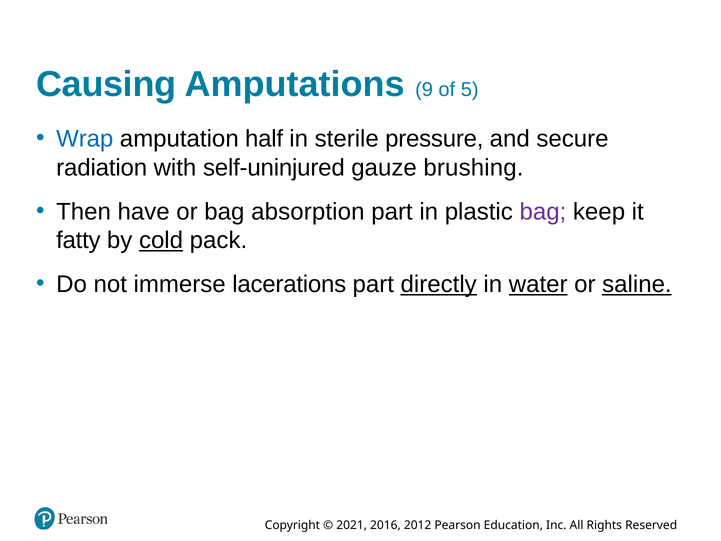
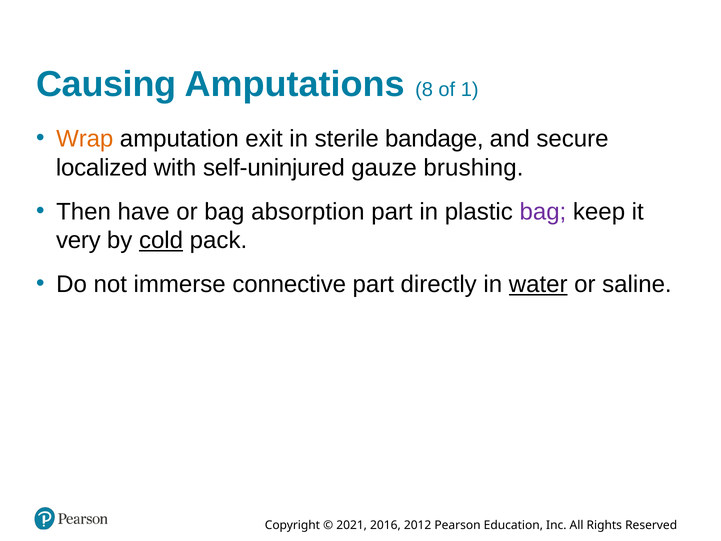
9: 9 -> 8 (424, 90)
5: 5 -> 1 (470, 90)
Wrap colour: blue -> orange (85, 139)
half: half -> exit (264, 139)
pressure: pressure -> bandage (434, 139)
radiation: radiation -> localized (102, 168)
fatty: fatty -> very (78, 240)
lacerations: lacerations -> connective (289, 284)
directly underline: present -> none (439, 284)
saline underline: present -> none (637, 284)
